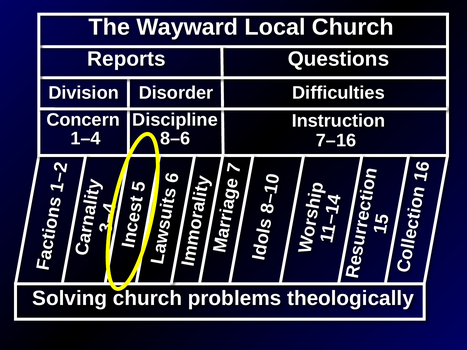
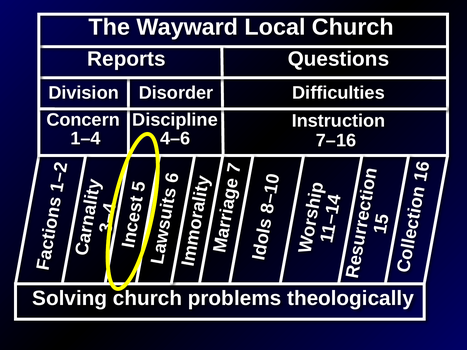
8–6: 8–6 -> 4–6 (175, 139)
